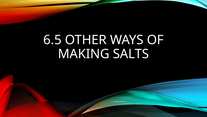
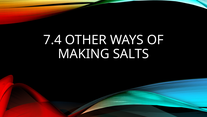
6.5: 6.5 -> 7.4 (52, 40)
